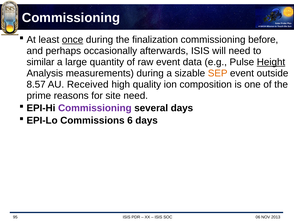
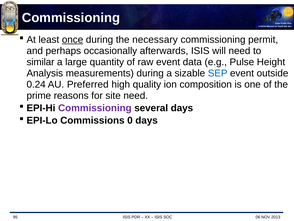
finalization: finalization -> necessary (155, 40)
before: before -> permit (263, 40)
Height underline: present -> none (271, 62)
SEP colour: orange -> blue (218, 73)
8.57: 8.57 -> 0.24 (36, 84)
Received: Received -> Preferred (88, 84)
6: 6 -> 0 (130, 120)
